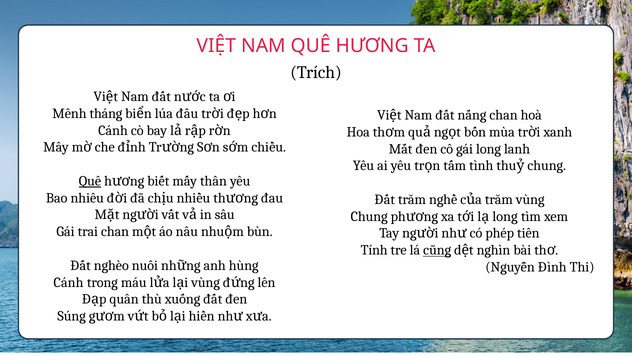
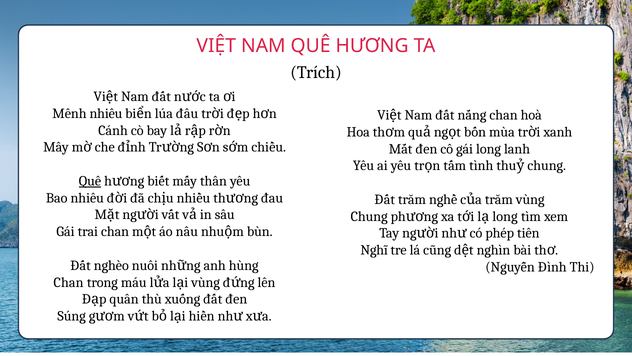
Mênh tháng: tháng -> nhiêu (106, 113)
Tính: Tính -> Nghĩ (374, 250)
cũng underline: present -> none (437, 250)
Cánh: Cánh -> Chan (69, 282)
